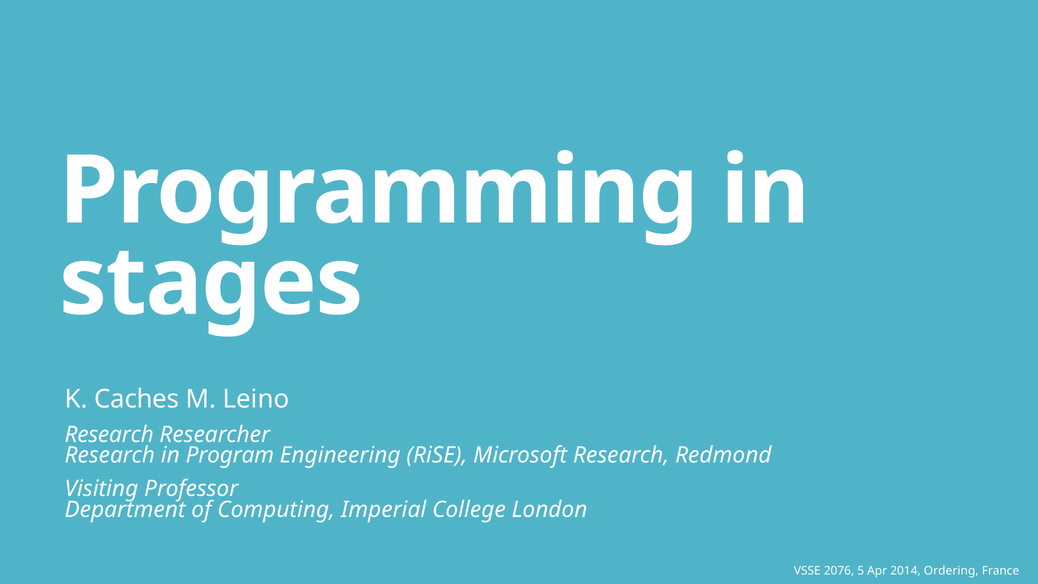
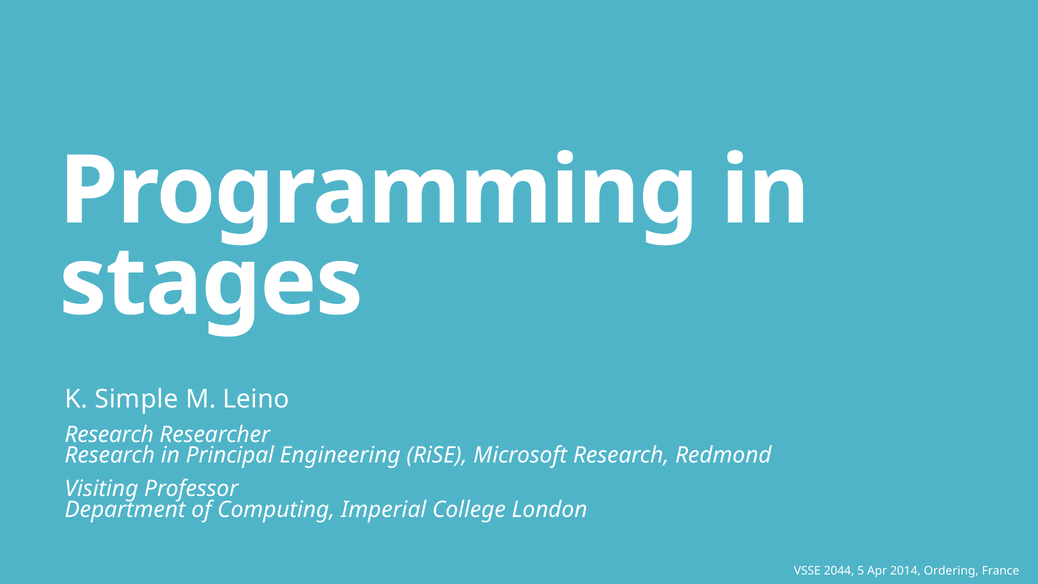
Caches: Caches -> Simple (136, 399)
Program: Program -> Principal (230, 455)
2076: 2076 -> 2044 (839, 571)
